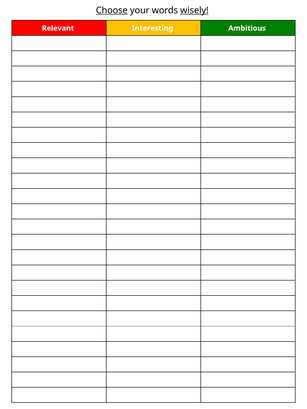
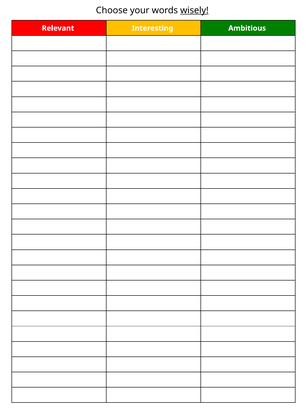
Choose underline: present -> none (112, 10)
